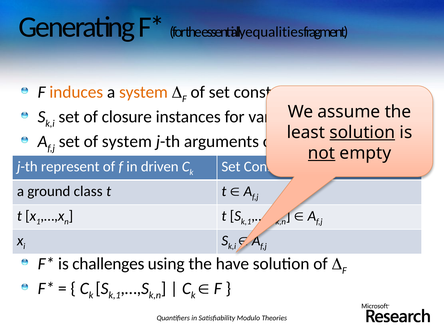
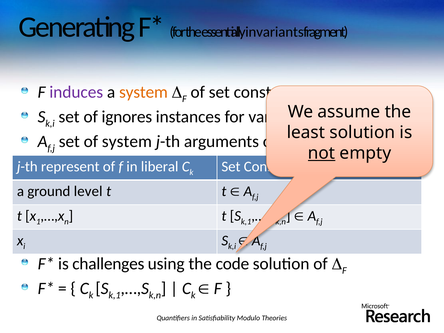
equalities: equalities -> invariants (274, 32)
induces colour: orange -> purple (76, 92)
closure: closure -> ignores (127, 117)
solution underline: present -> none (362, 132)
driven: driven -> liberal (160, 167)
class: class -> level (88, 191)
have: have -> code (232, 264)
